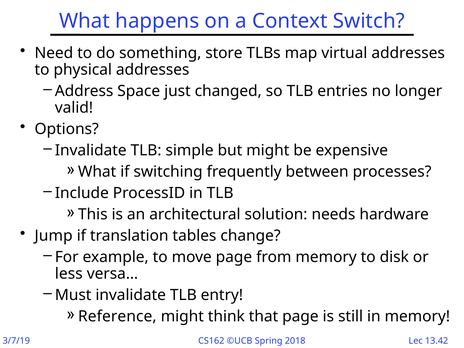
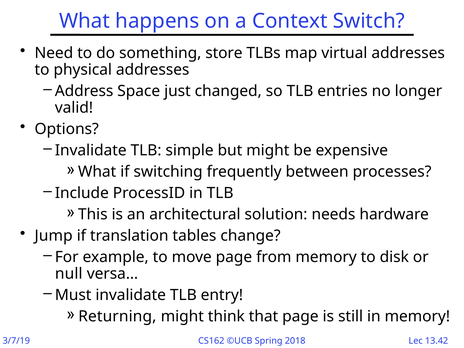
less: less -> null (69, 274)
Reference: Reference -> Returning (117, 316)
